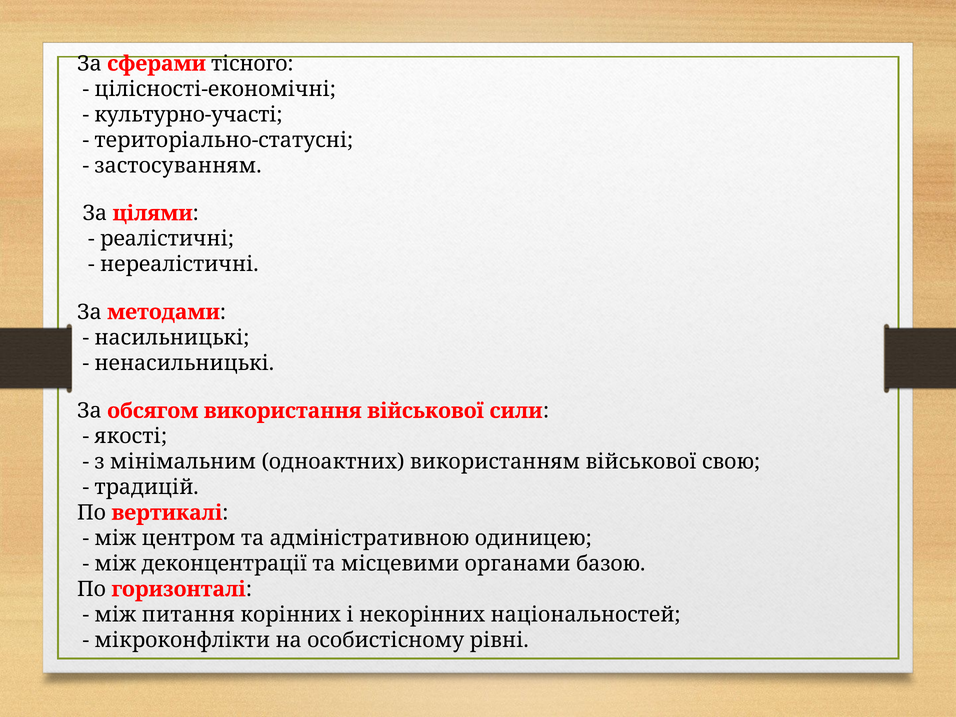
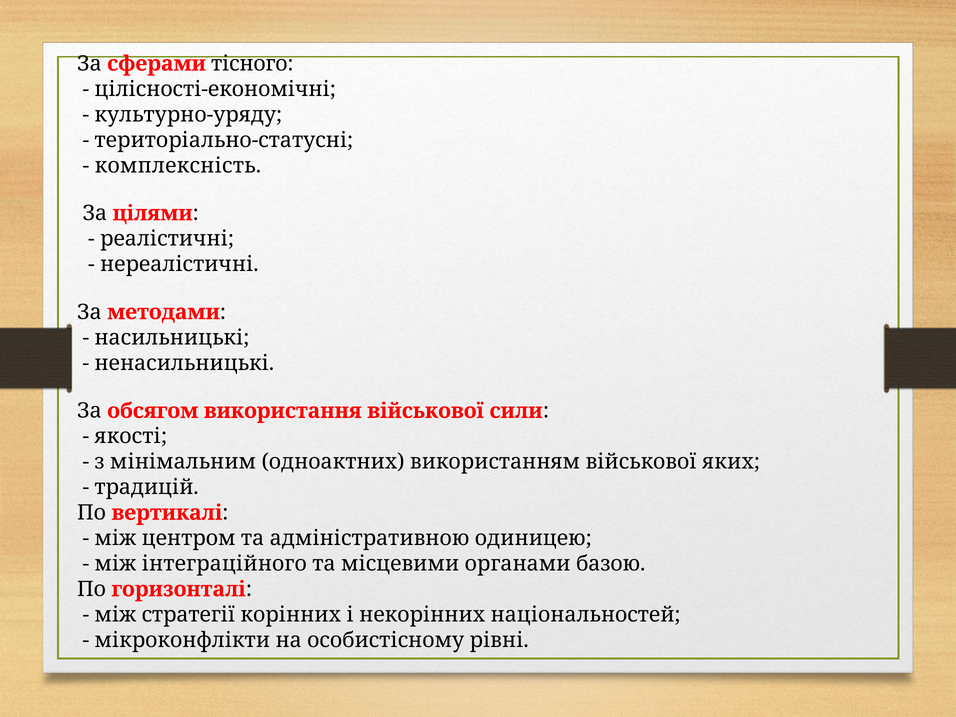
культурно-участі: культурно-участі -> культурно-уряду (188, 115)
застосуванням: застосуванням -> комплексність (178, 166)
свою: свою -> яких (731, 462)
деконцентрації: деконцентрації -> інтеграційного (224, 564)
питання: питання -> стратегії (188, 615)
